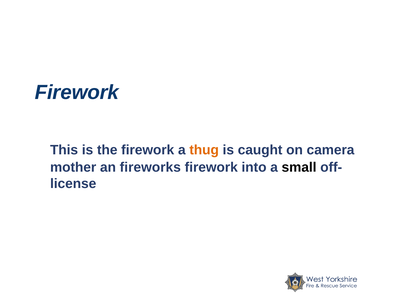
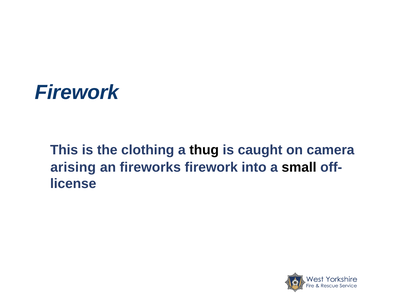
the firework: firework -> clothing (148, 150)
thug colour: orange -> black (204, 150)
mother: mother -> arising (73, 167)
